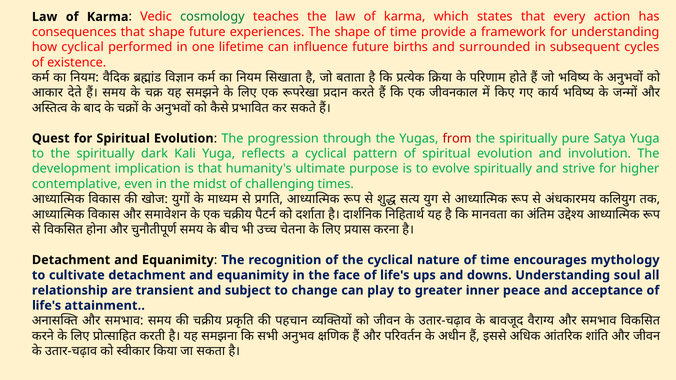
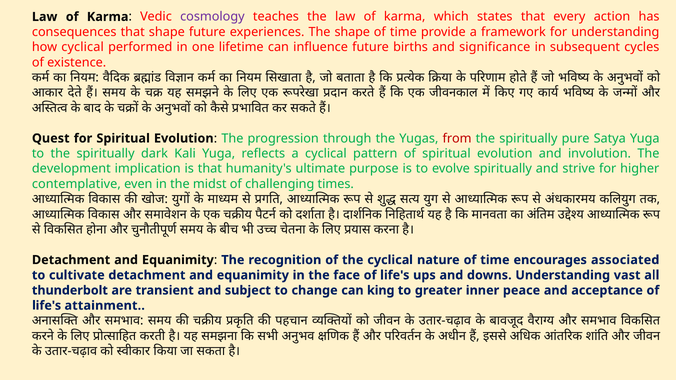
cosmology colour: green -> purple (212, 17)
surrounded: surrounded -> significance (495, 47)
mythology: mythology -> associated (625, 260)
soul: soul -> vast (627, 275)
relationship: relationship -> thunderbolt (70, 291)
play: play -> king (381, 291)
